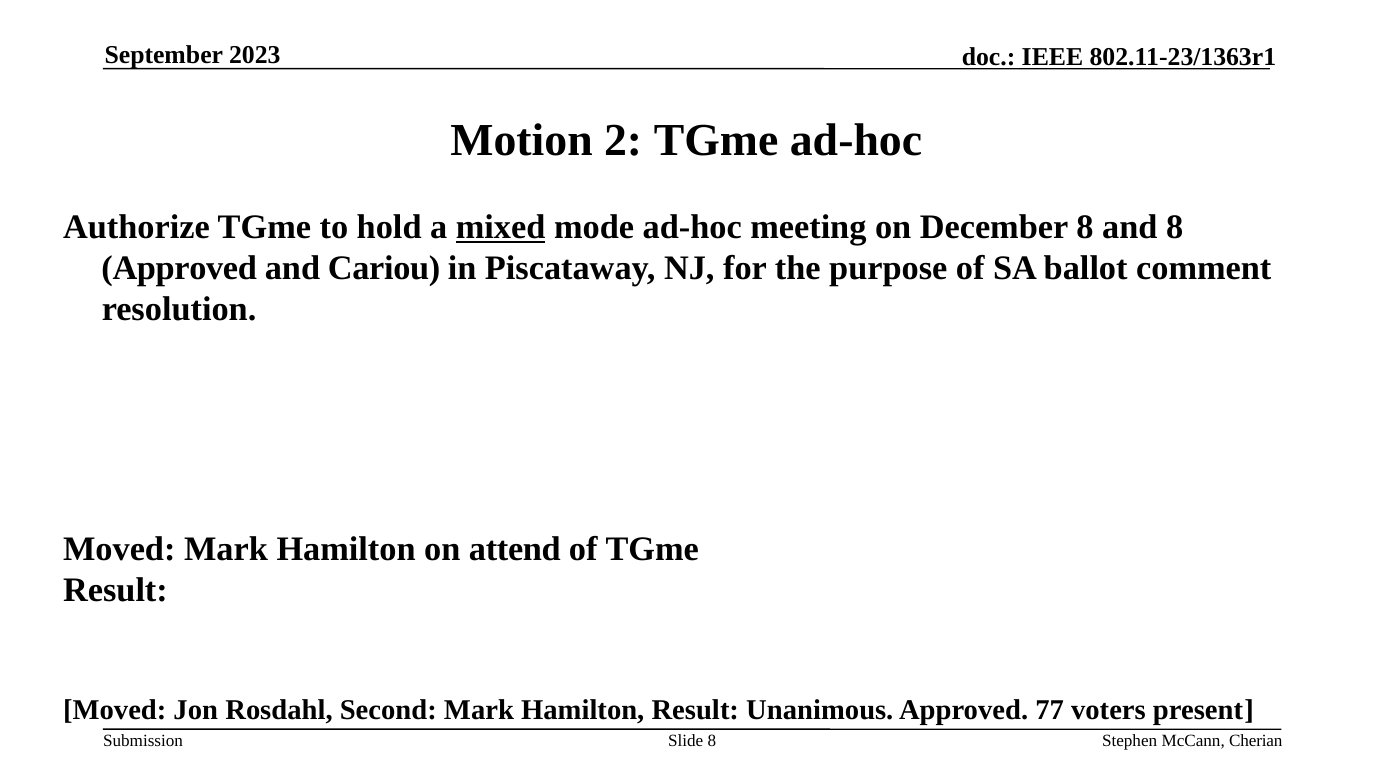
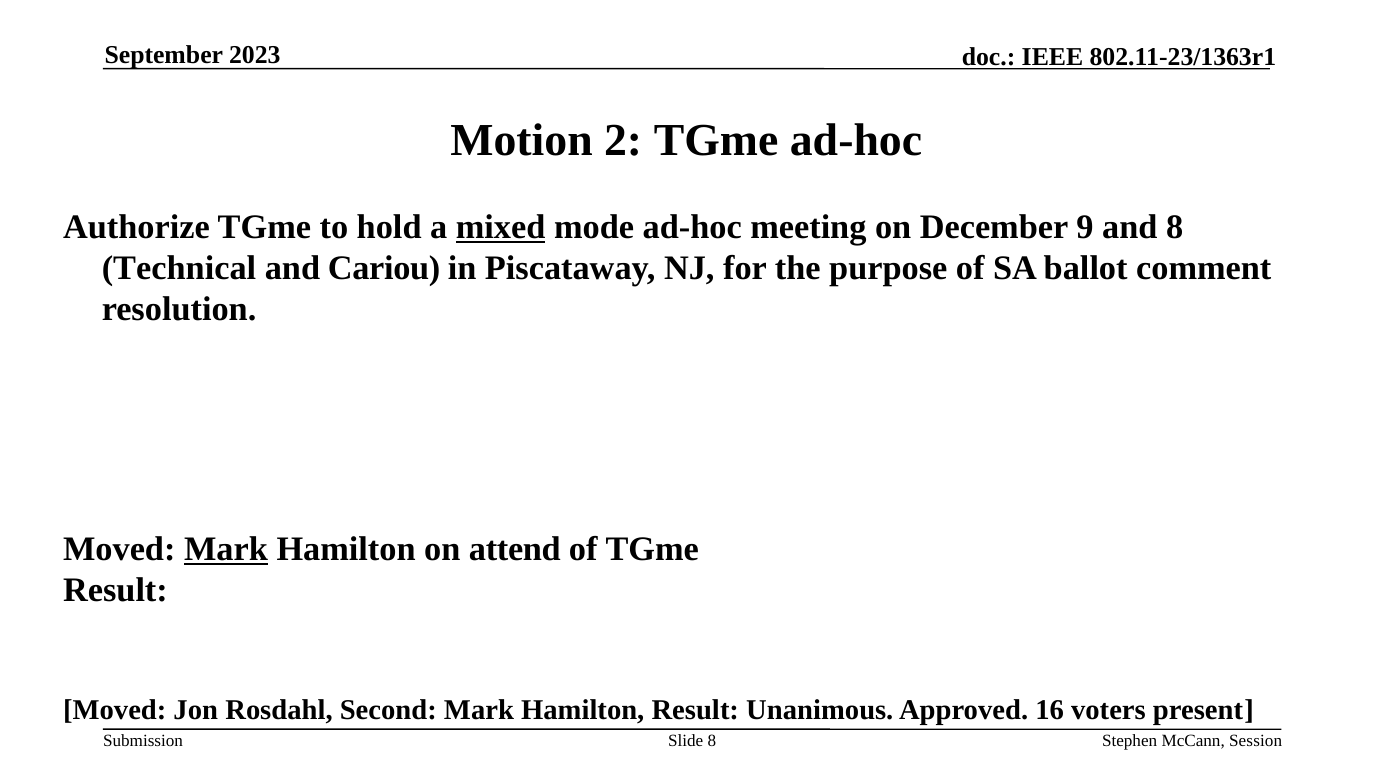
December 8: 8 -> 9 (1085, 227)
Approved: Approved -> Technical (179, 268)
Mark underline: none -> present (226, 550)
77: 77 -> 16 (1050, 711)
Cherian: Cherian -> Session (1256, 741)
